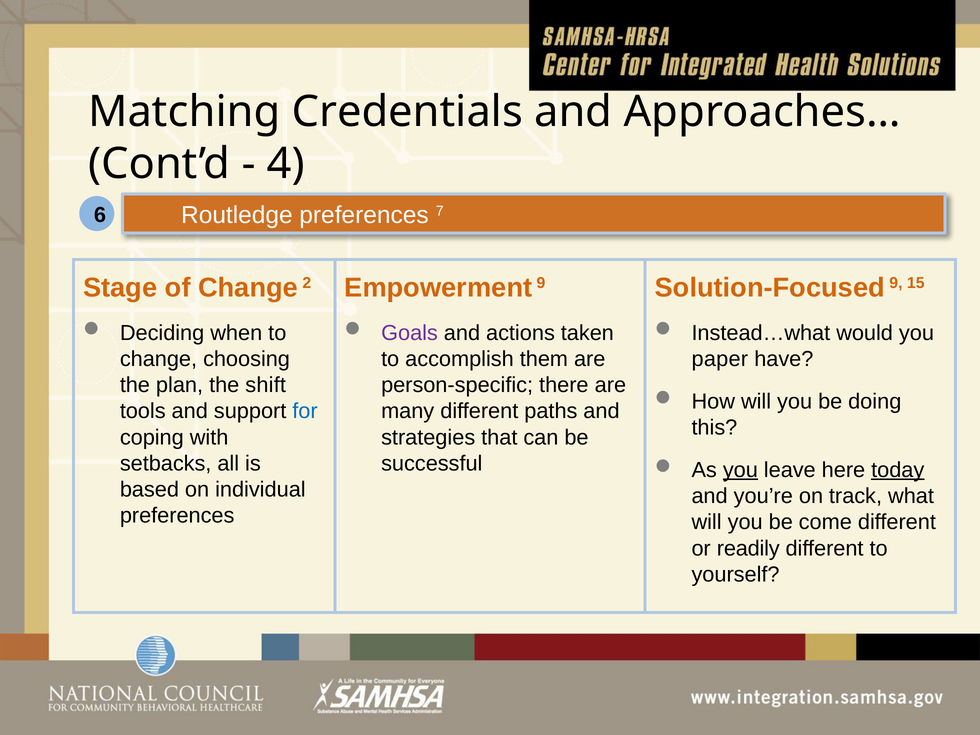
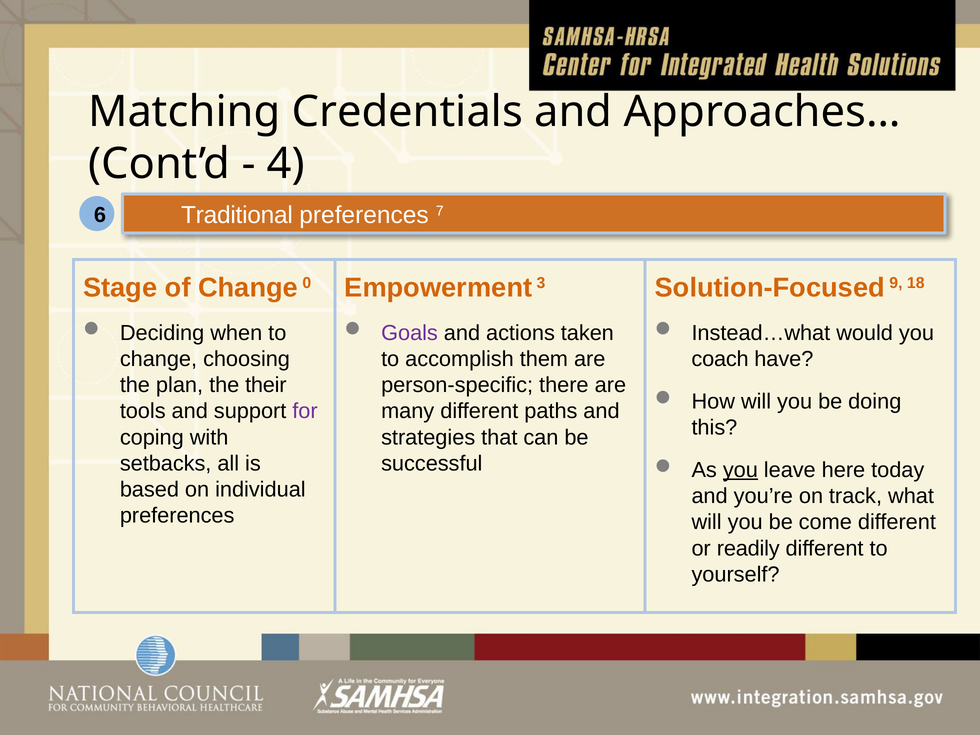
Routledge: Routledge -> Traditional (237, 215)
2: 2 -> 0 (307, 283)
Empowerment 9: 9 -> 3 (541, 283)
15: 15 -> 18 (916, 283)
paper: paper -> coach (720, 359)
shift: shift -> their (266, 385)
for colour: blue -> purple (305, 411)
today underline: present -> none (898, 470)
